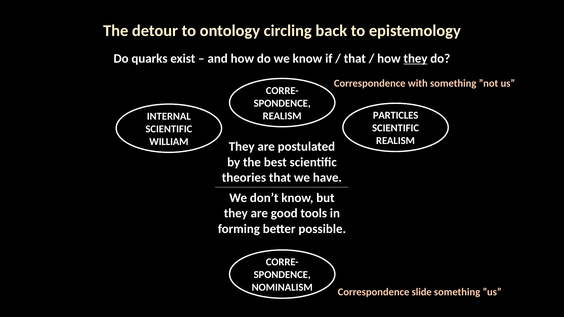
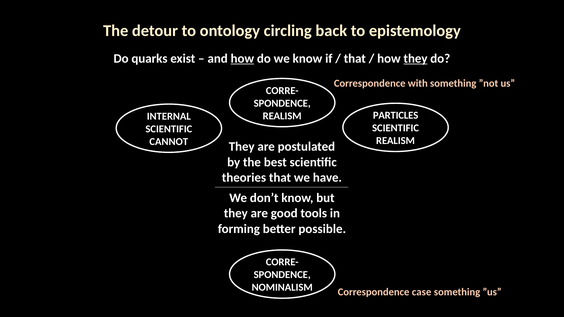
how underline: none -> present (242, 58)
WILLIAM: WILLIAM -> CANNOT (169, 142)
slide: slide -> case (422, 292)
